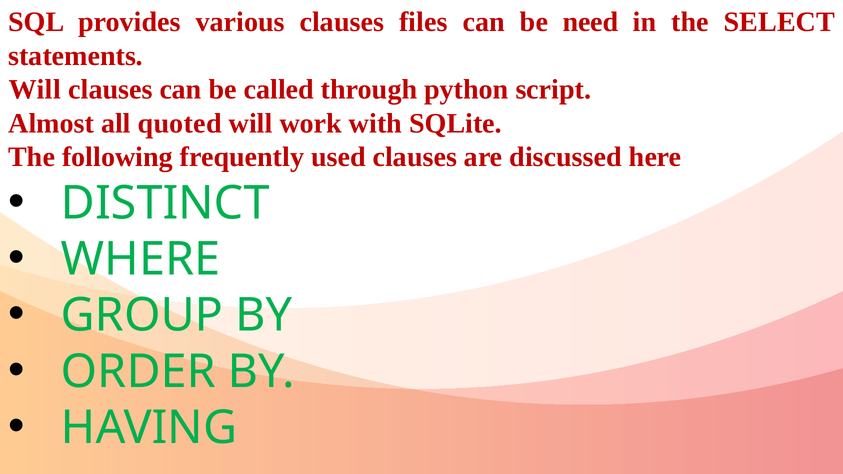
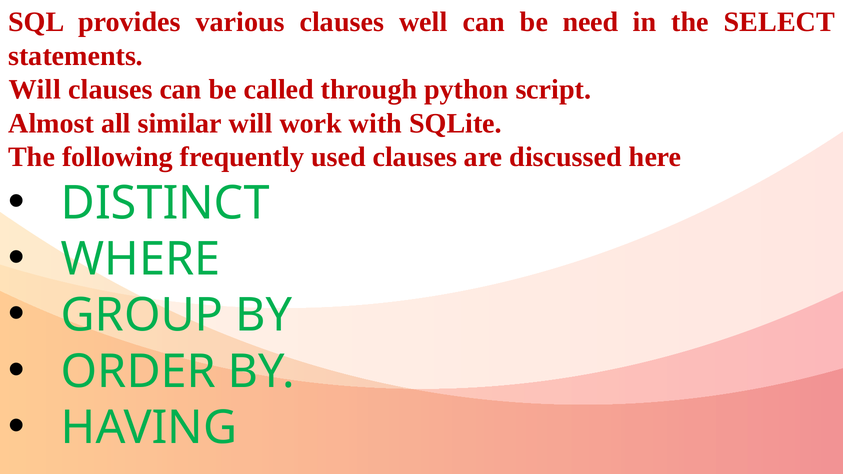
files: files -> well (423, 22)
quoted: quoted -> similar (180, 123)
